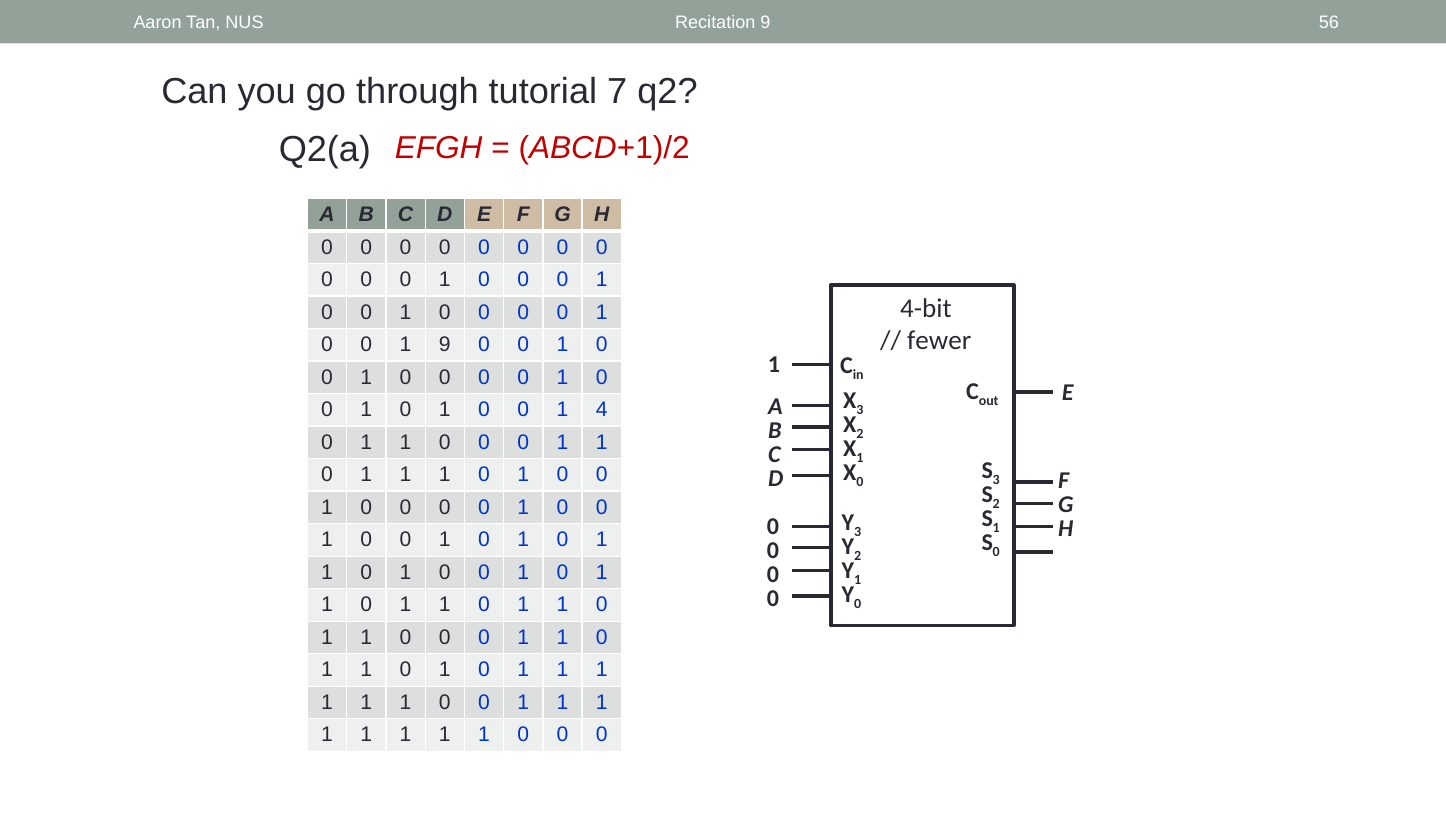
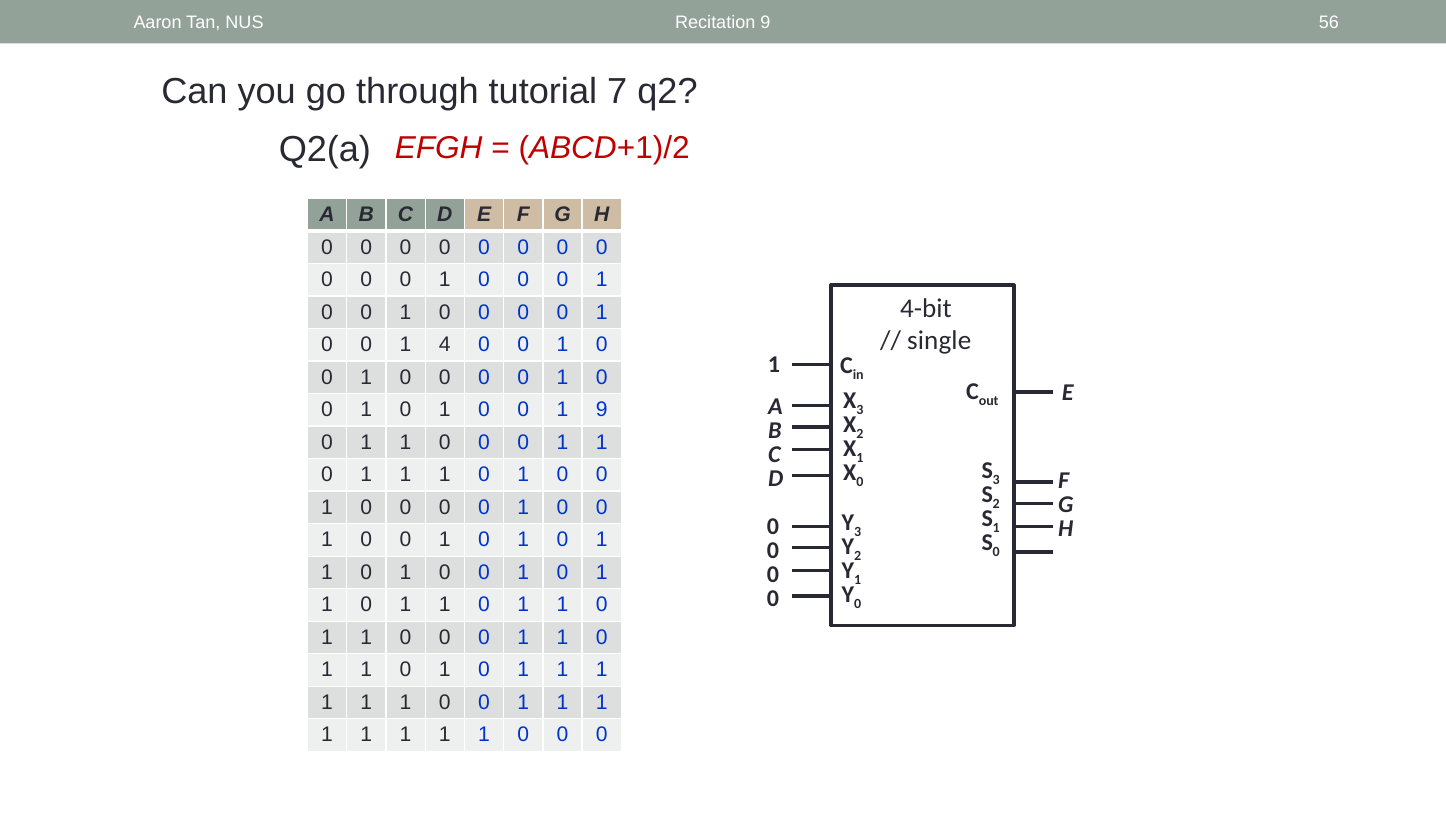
fewer: fewer -> single (939, 341)
1 9: 9 -> 4 (445, 345)
1 4: 4 -> 9 (602, 410)
